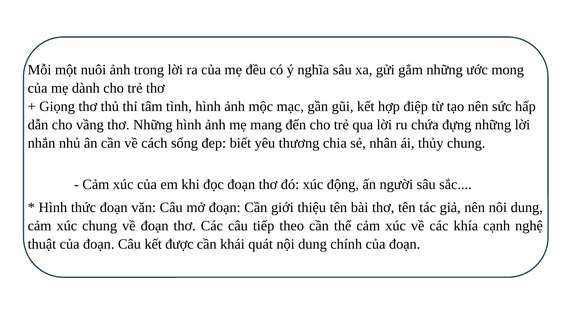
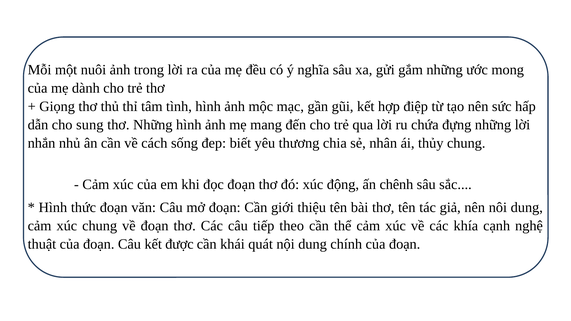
vầng: vầng -> sung (90, 125)
người: người -> chênh (396, 185)
